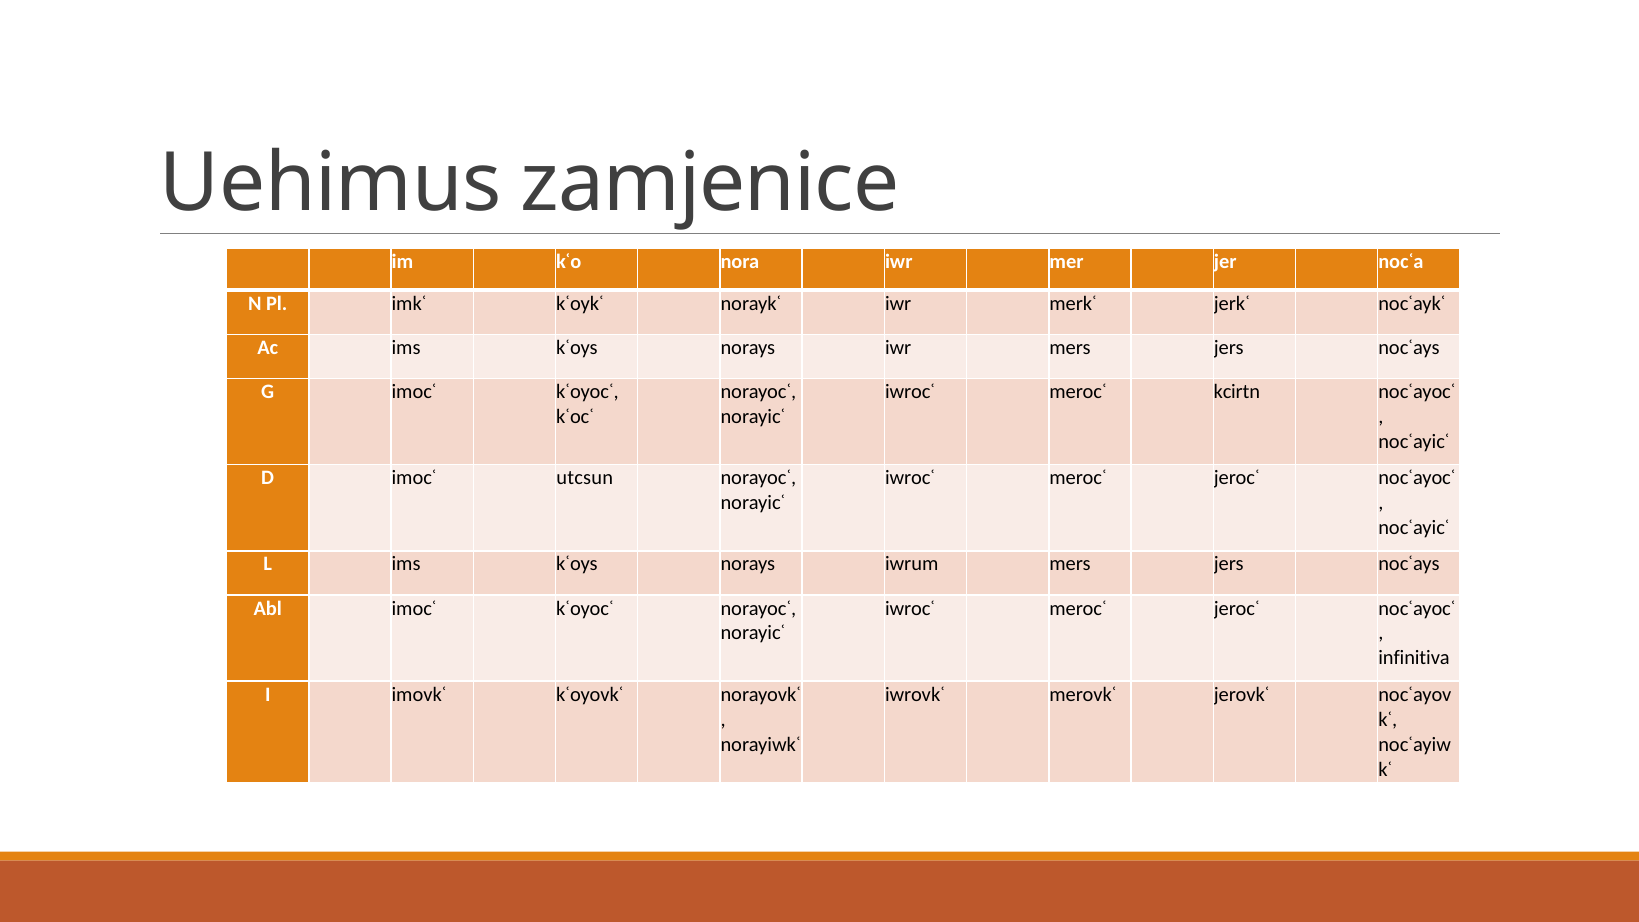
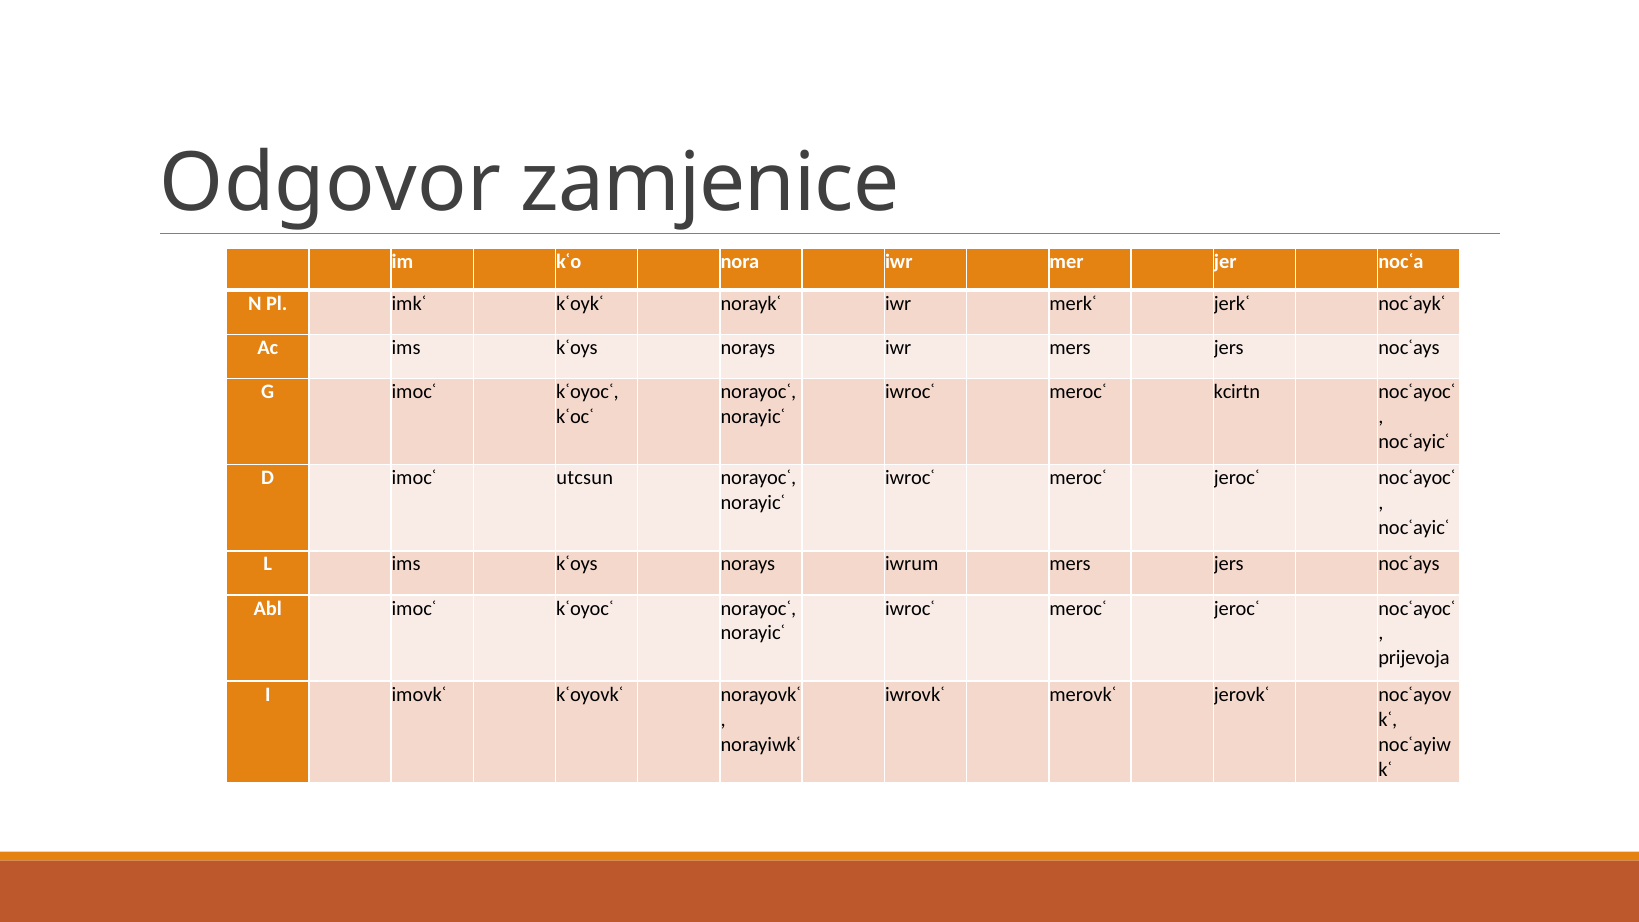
Uehimus: Uehimus -> Odgovor (330, 184)
infinitiva: infinitiva -> prijevoja (1414, 658)
